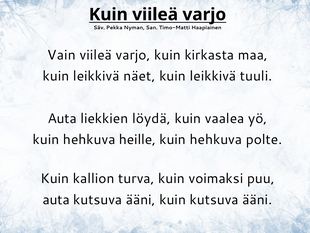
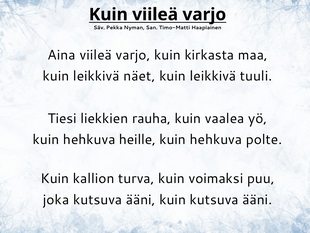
Vain: Vain -> Aina (61, 55)
Auta: Auta -> Tiesi (62, 118)
löydä: löydä -> rauha (151, 118)
auta: auta -> joka (56, 199)
